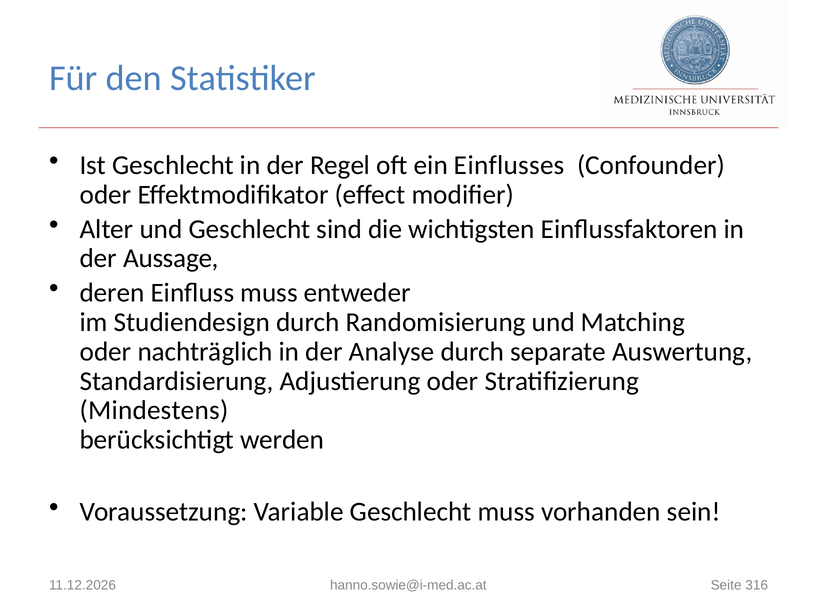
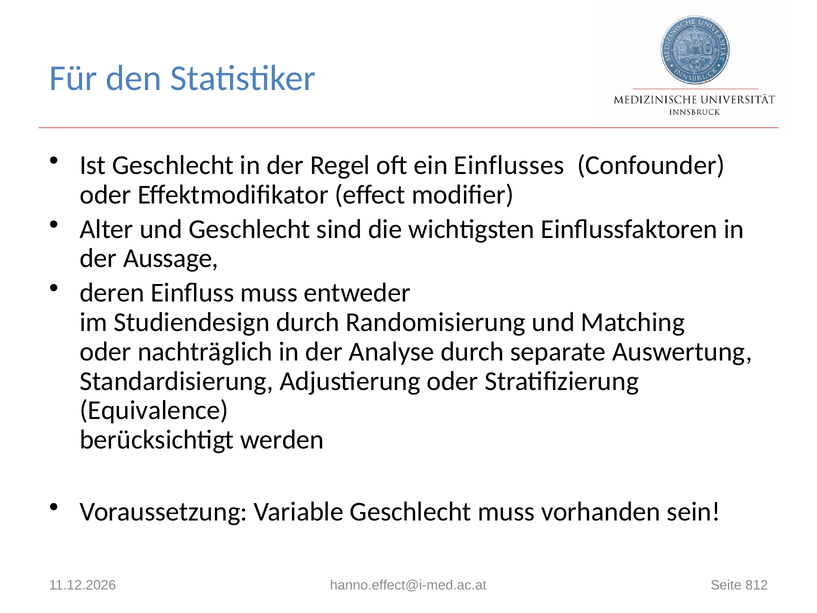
Mindestens: Mindestens -> Equivalence (154, 410)
hanno.sowie@i-med.ac.at: hanno.sowie@i-med.ac.at -> hanno.effect@i-med.ac.at (408, 585)
316: 316 -> 812 (757, 585)
